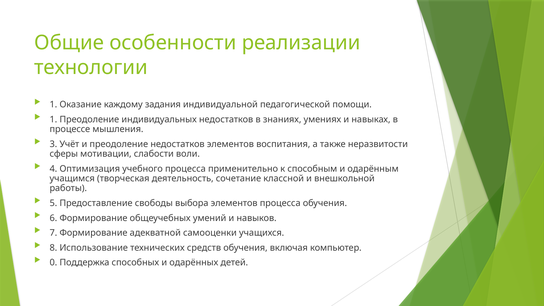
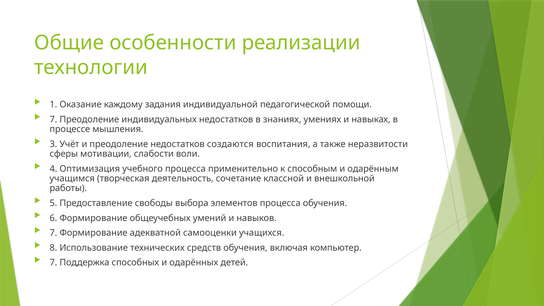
1: 1 -> 7 (53, 119)
недостатков элементов: элементов -> создаются (230, 144)
0: 0 -> 7 (53, 263)
